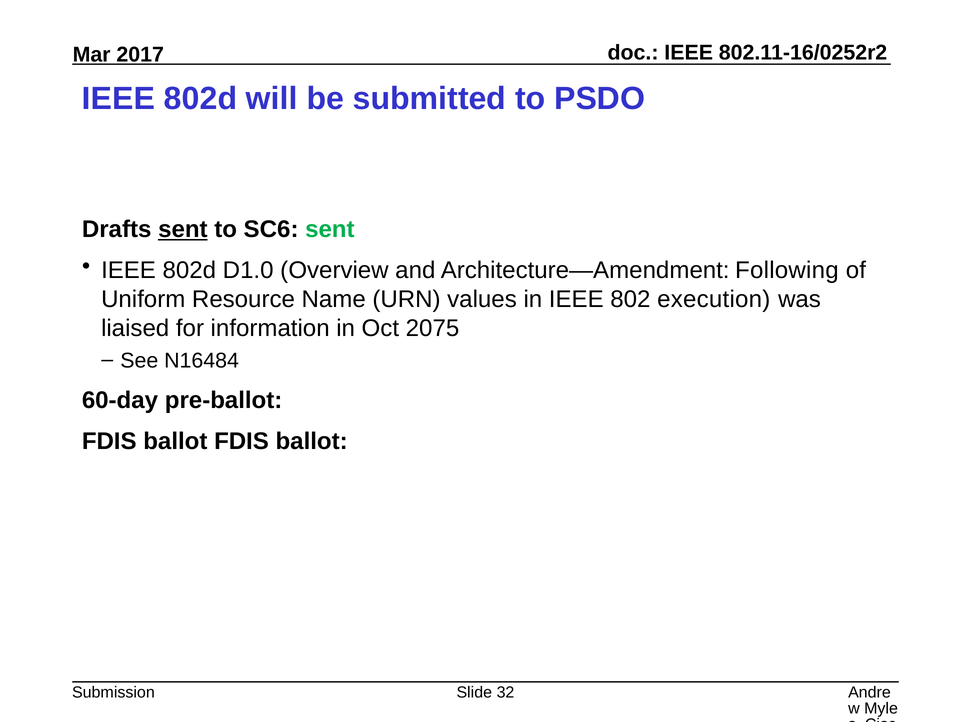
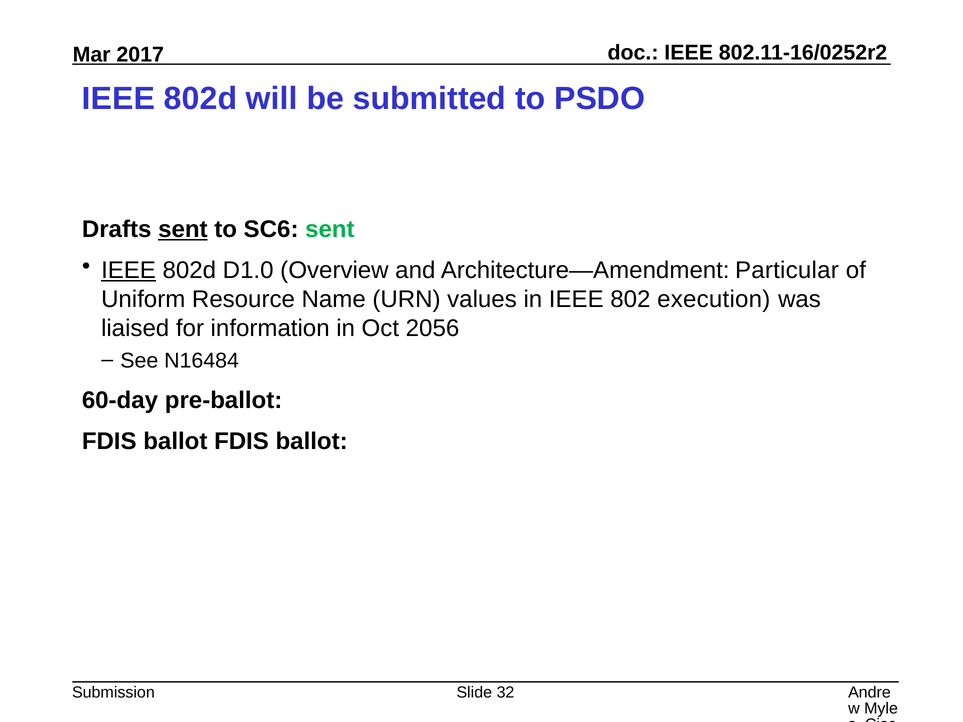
IEEE underline: none -> present (129, 271)
Following: Following -> Particular (787, 271)
2075: 2075 -> 2056 (432, 328)
